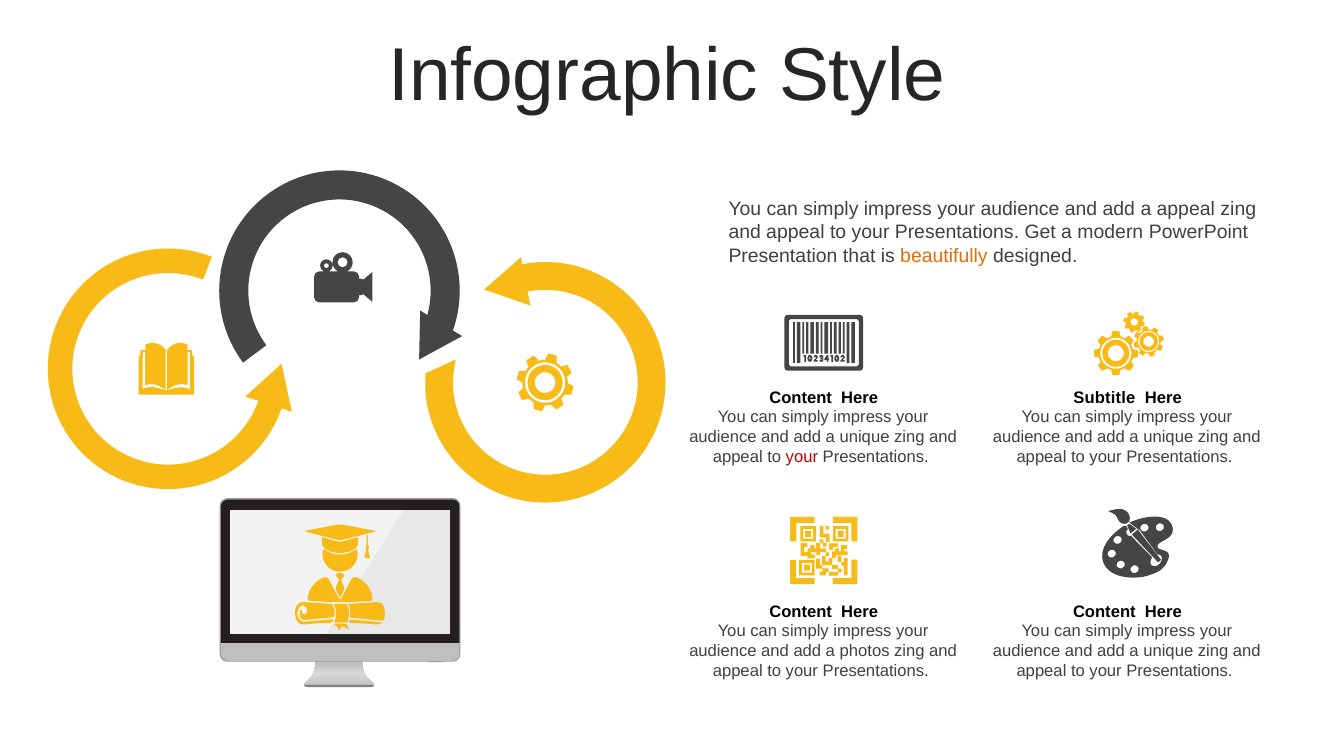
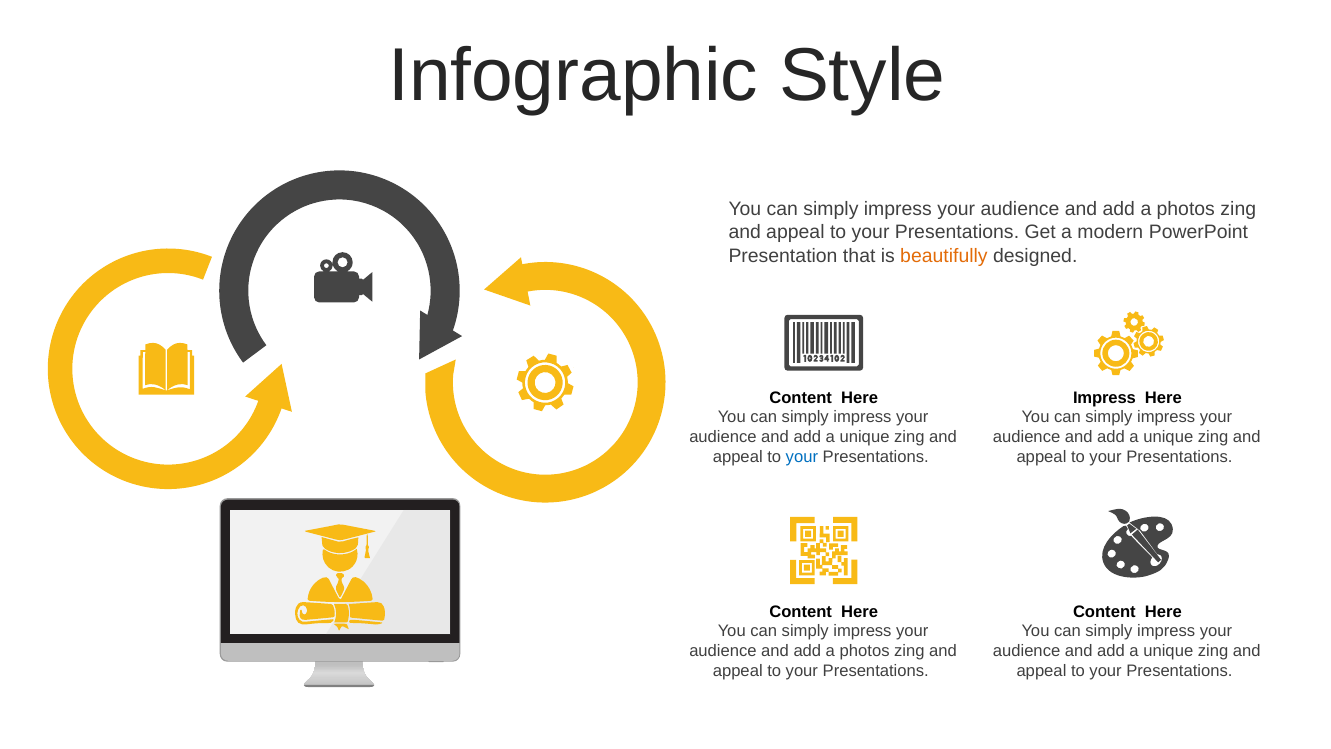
appeal: appeal -> photos (1186, 209)
Subtitle: Subtitle -> Impress (1104, 398)
your colour: red -> blue (802, 457)
